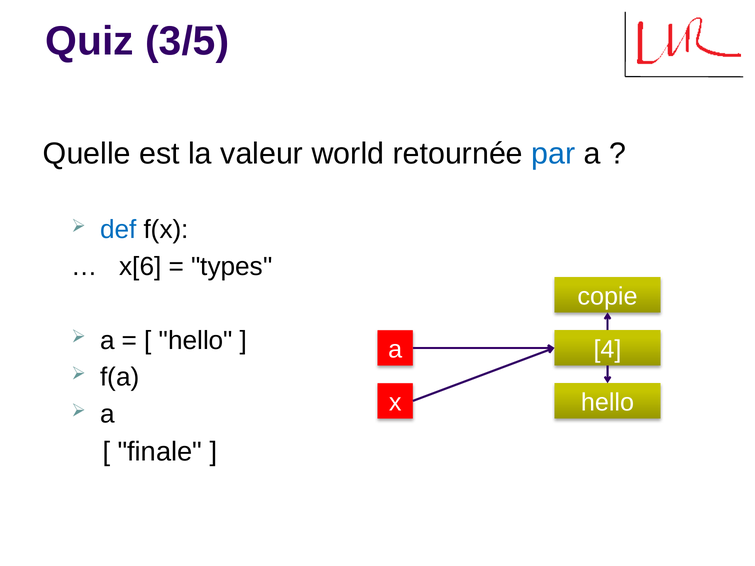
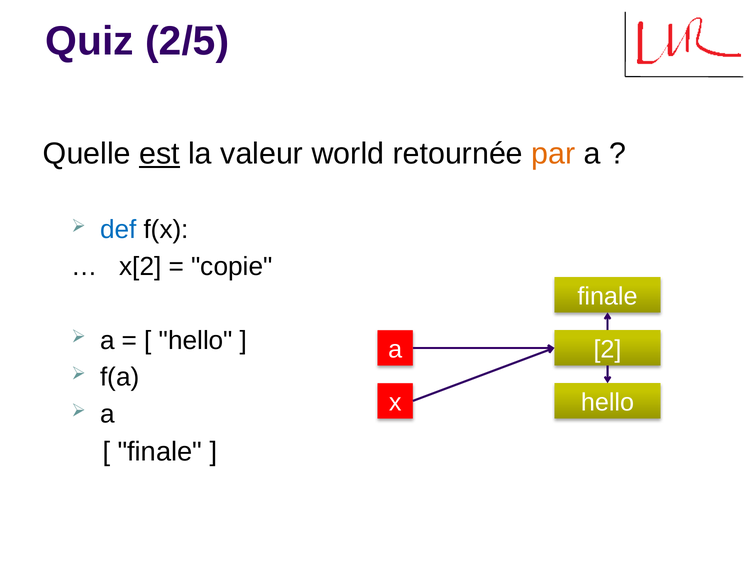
3/5: 3/5 -> 2/5 (187, 41)
est underline: none -> present (159, 154)
par colour: blue -> orange (553, 154)
x[6: x[6 -> x[2 (140, 267)
types: types -> copie (232, 267)
copie: copie -> finale (608, 297)
4: 4 -> 2 (607, 350)
